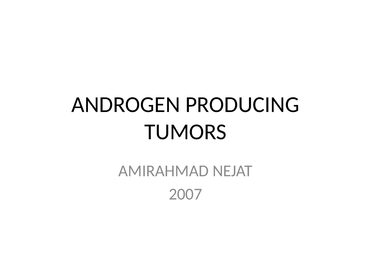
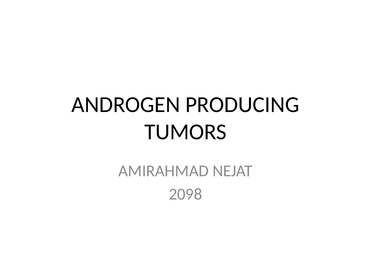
2007: 2007 -> 2098 (185, 194)
